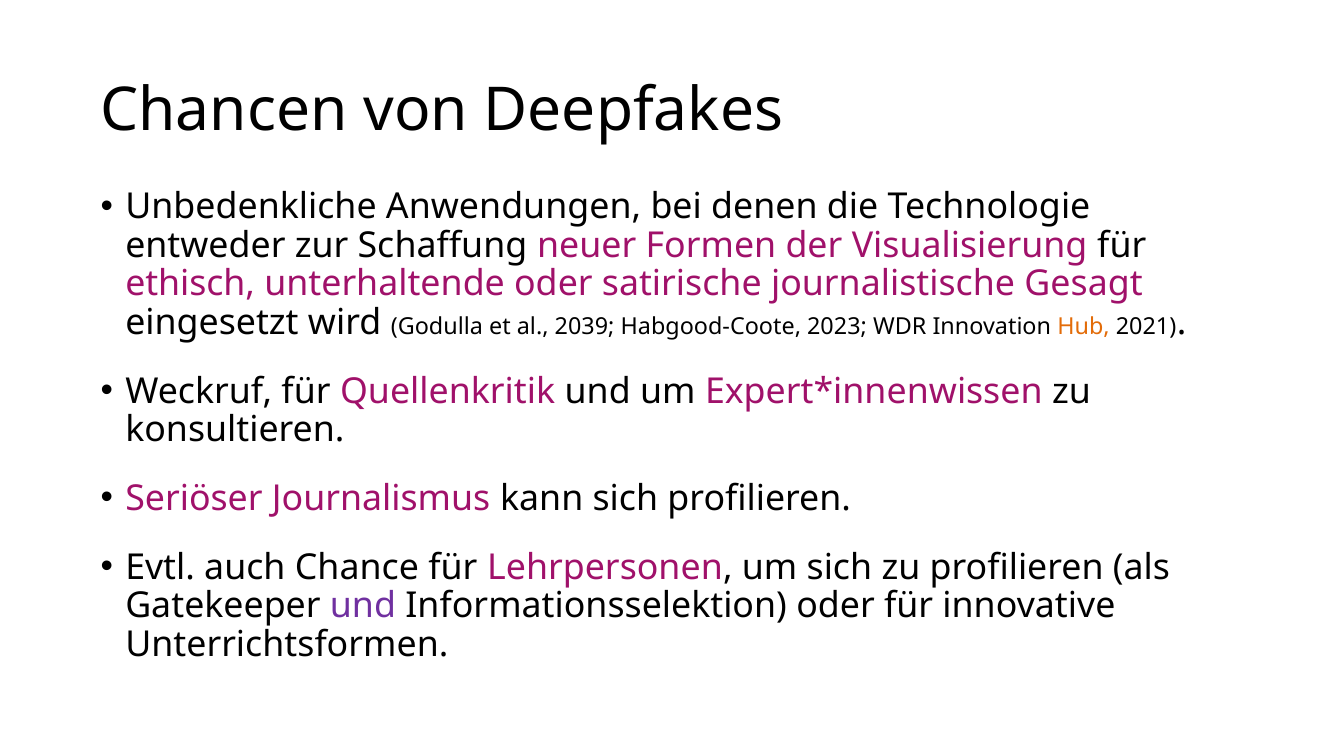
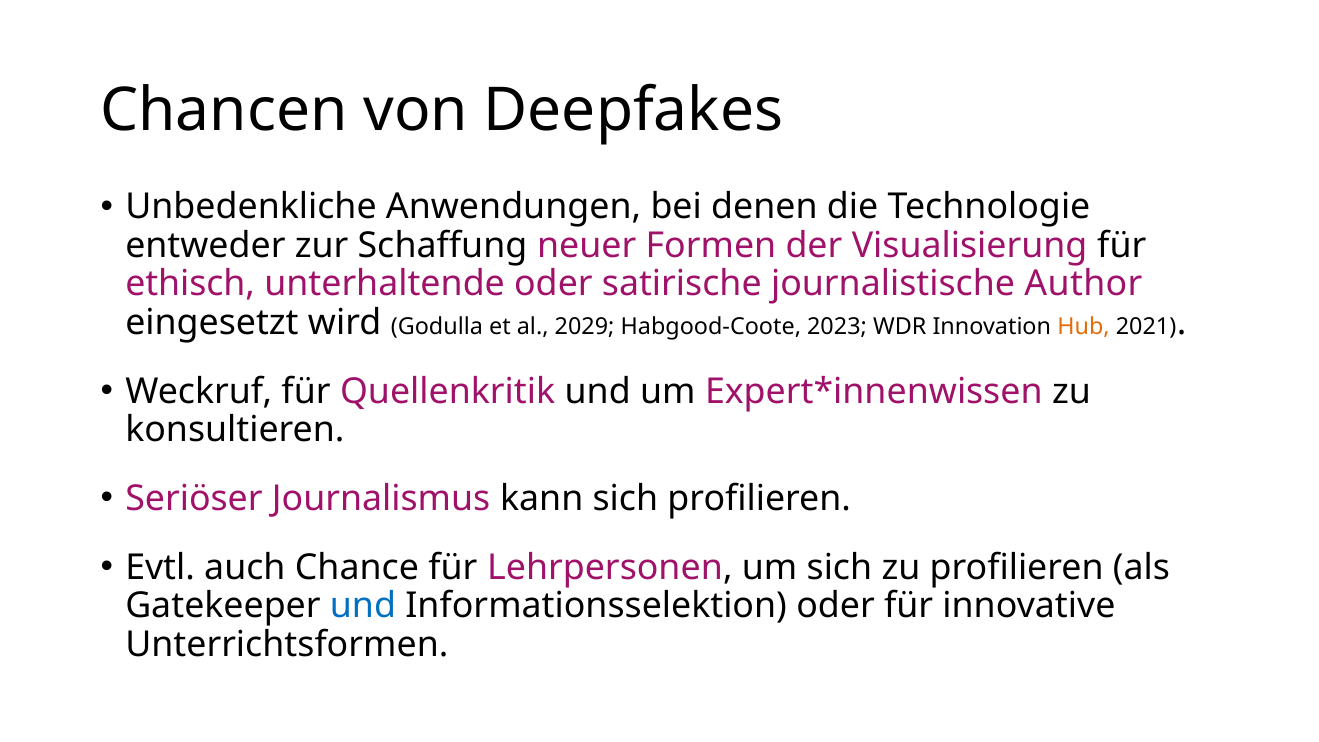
Gesagt: Gesagt -> Author (1083, 284)
2039: 2039 -> 2029 (585, 327)
und colour: purple -> blue (363, 606)
